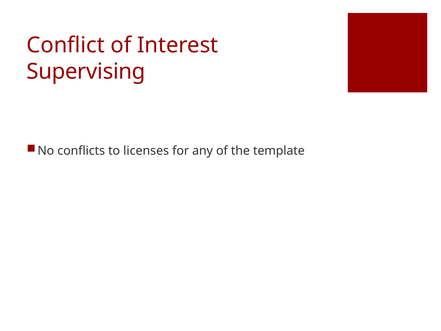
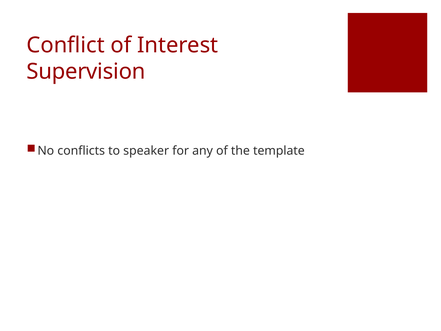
Supervising: Supervising -> Supervision (86, 72)
licenses: licenses -> speaker (146, 151)
